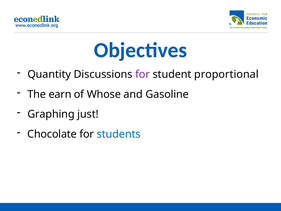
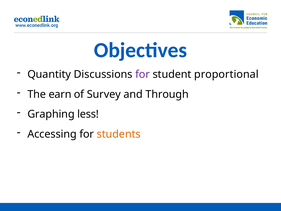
Whose: Whose -> Survey (104, 94)
Gasoline: Gasoline -> Through (167, 94)
just: just -> less (88, 114)
Chocolate: Chocolate -> Accessing (52, 134)
students colour: blue -> orange (119, 134)
